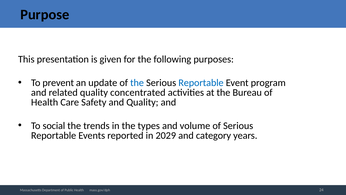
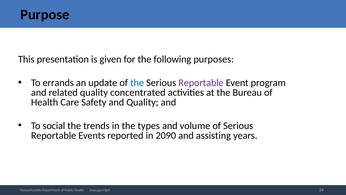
prevent: prevent -> errands (58, 83)
Reportable colour: blue -> purple (201, 83)
2029: 2029 -> 2090 (166, 135)
category: category -> assisting (213, 135)
